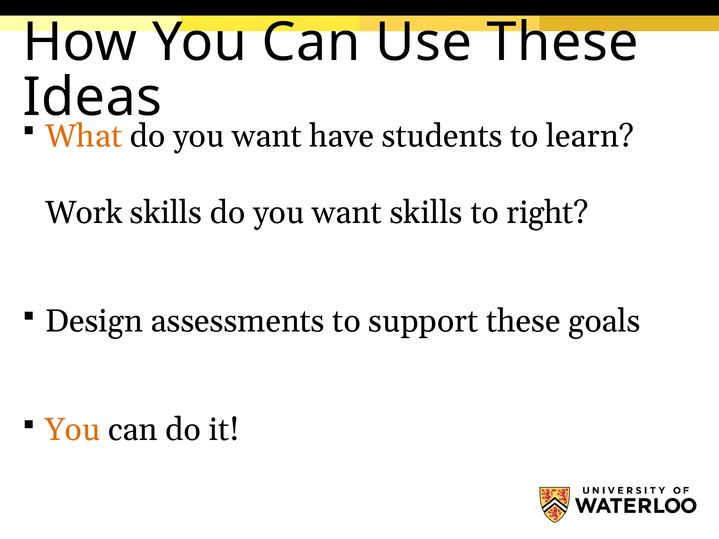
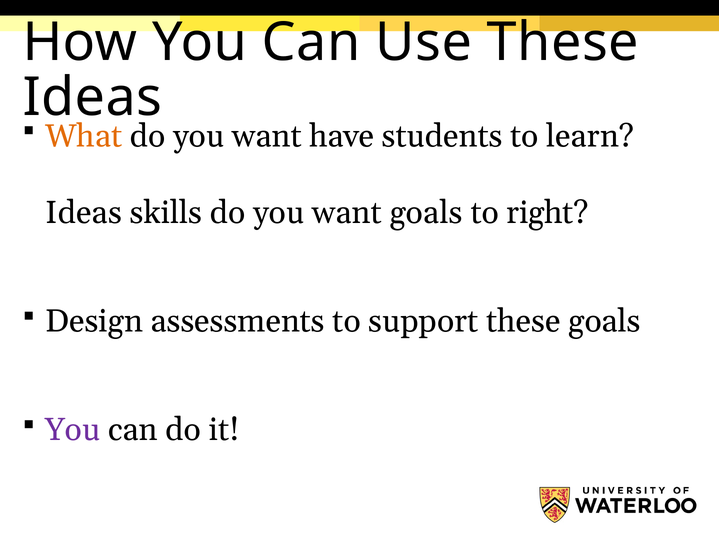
Work: Work -> Ideas (84, 213)
want skills: skills -> goals (426, 213)
You colour: orange -> purple (73, 430)
